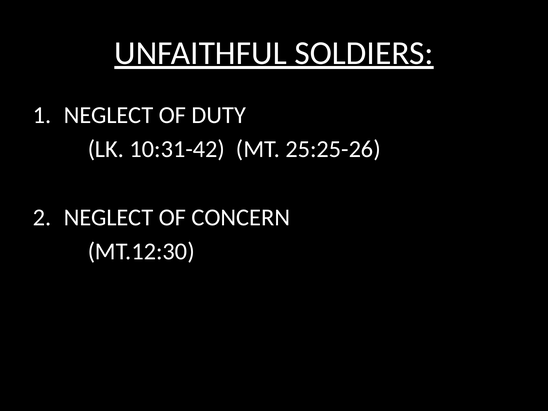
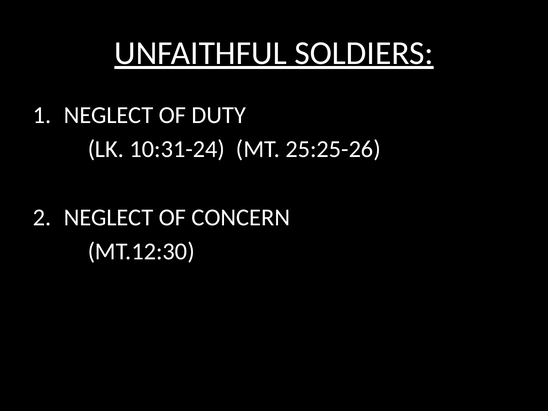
10:31-42: 10:31-42 -> 10:31-24 (177, 149)
